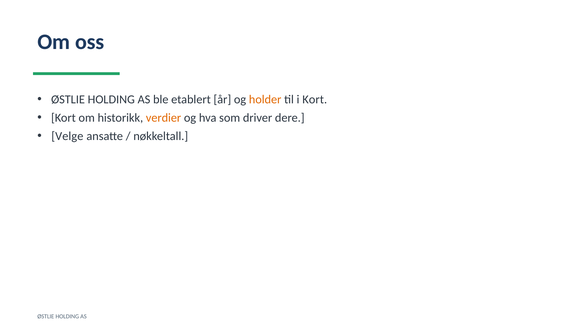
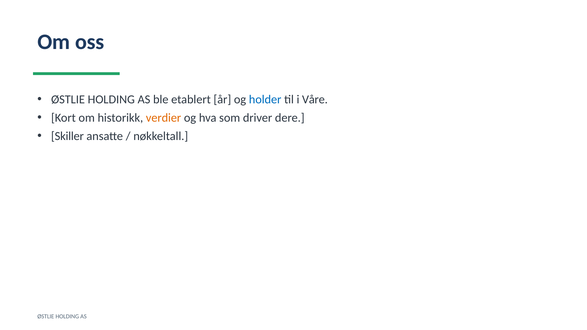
holder colour: orange -> blue (265, 99)
i Kort: Kort -> Våre (315, 99)
Velge: Velge -> Skiller (67, 136)
